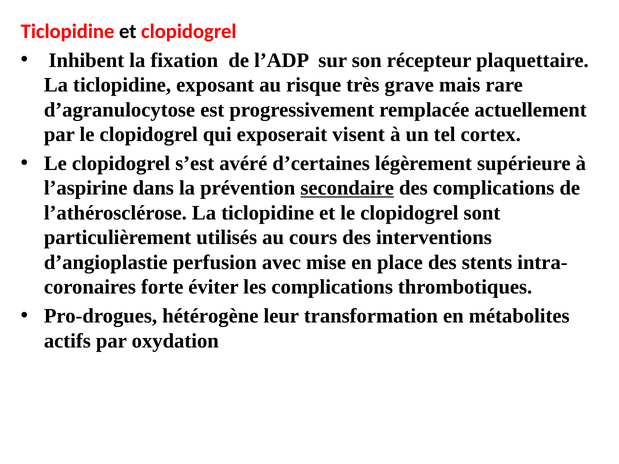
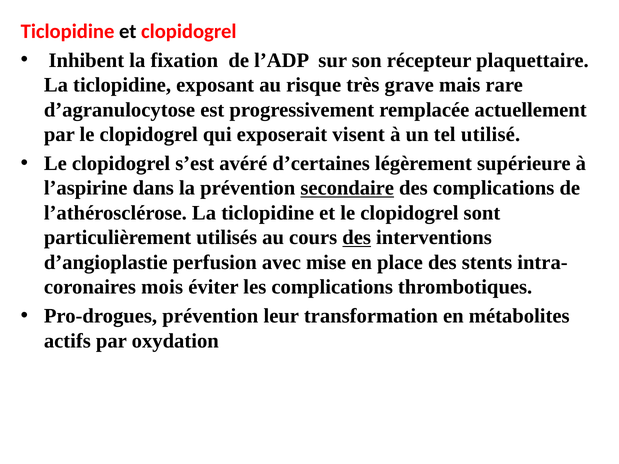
cortex: cortex -> utilisé (491, 135)
des underline: none -> present (357, 238)
forte: forte -> mois (162, 287)
Pro-drogues hétérogène: hétérogène -> prévention (210, 316)
